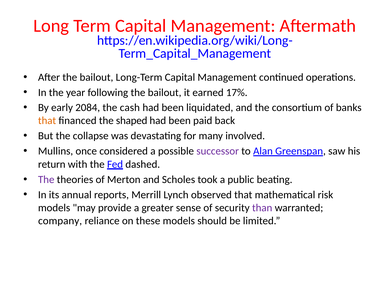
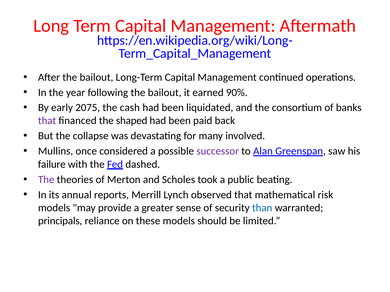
17%: 17% -> 90% (237, 93)
2084: 2084 -> 2075 (88, 108)
that colour: orange -> purple (47, 121)
return: return -> failure (52, 165)
than colour: purple -> blue (262, 208)
company: company -> principals (60, 221)
